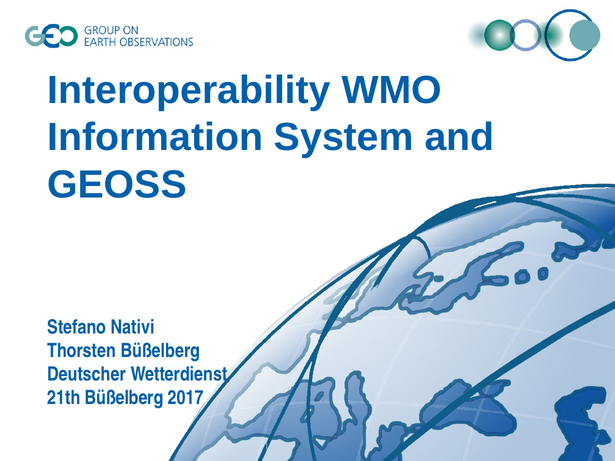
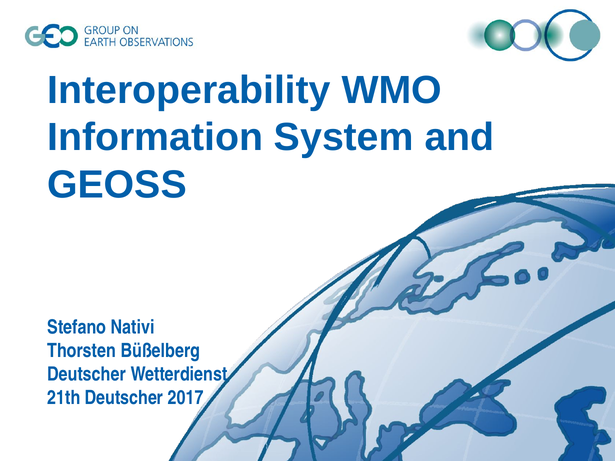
21th Büßelberg: Büßelberg -> Deutscher (124, 398)
